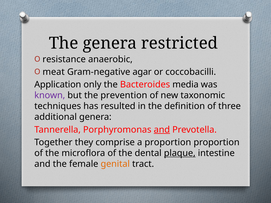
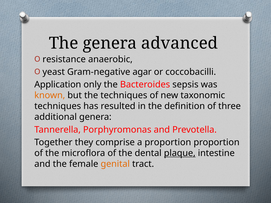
restricted: restricted -> advanced (180, 43)
meat: meat -> yeast (54, 72)
media: media -> sepsis (185, 85)
known colour: purple -> orange (50, 95)
the prevention: prevention -> techniques (124, 95)
and underline: present -> none (162, 130)
